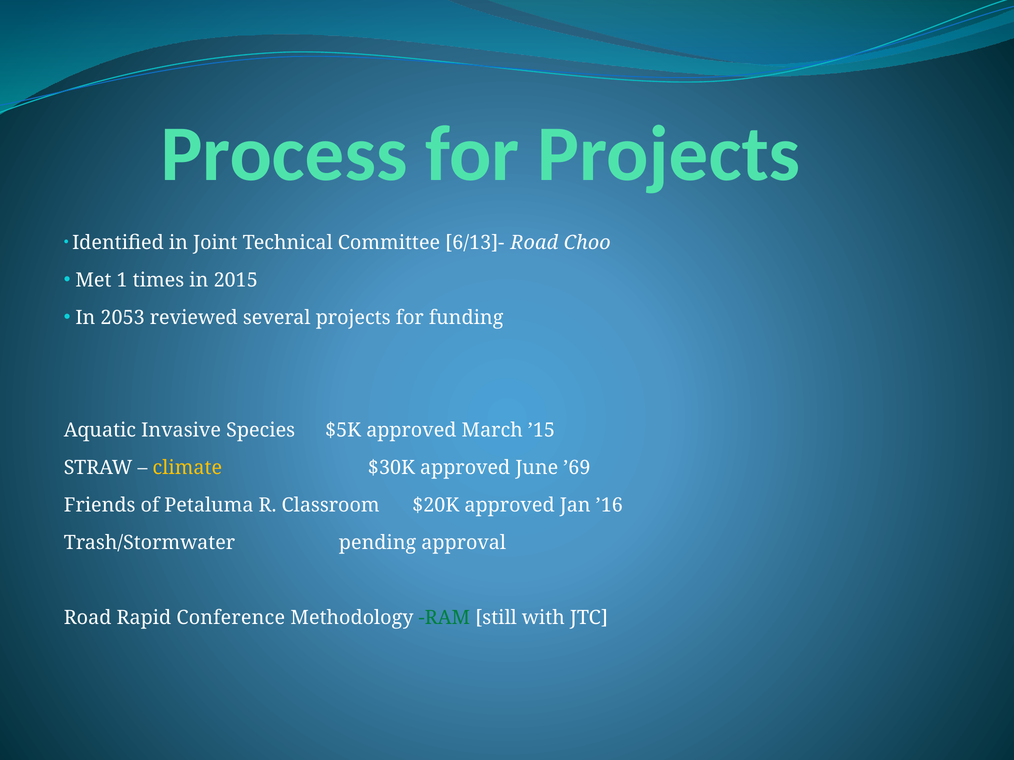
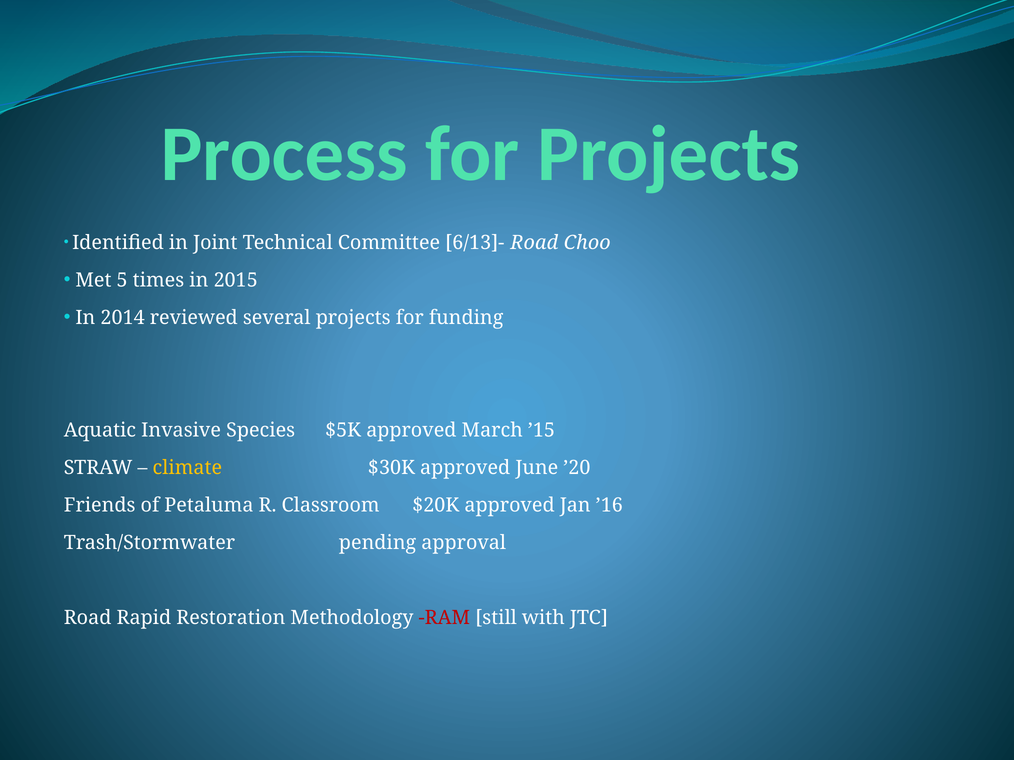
1: 1 -> 5 (122, 281)
2053: 2053 -> 2014 (123, 318)
’69: ’69 -> ’20 (577, 468)
Conference: Conference -> Restoration (231, 618)
RAM colour: green -> red (444, 618)
